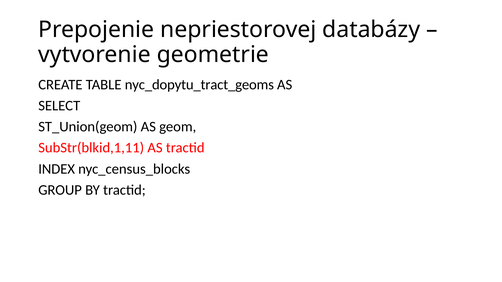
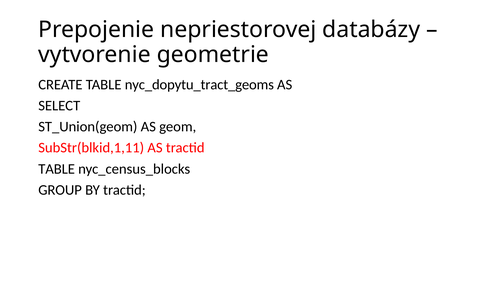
INDEX: INDEX -> TABLE (57, 169)
